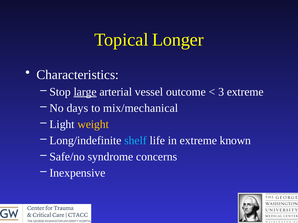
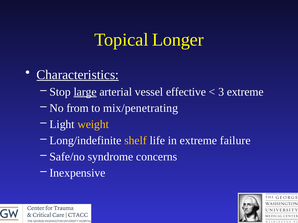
Characteristics underline: none -> present (78, 75)
outcome: outcome -> effective (186, 92)
days: days -> from (78, 108)
mix/mechanical: mix/mechanical -> mix/penetrating (141, 108)
shelf colour: light blue -> yellow (136, 141)
known: known -> failure (235, 141)
